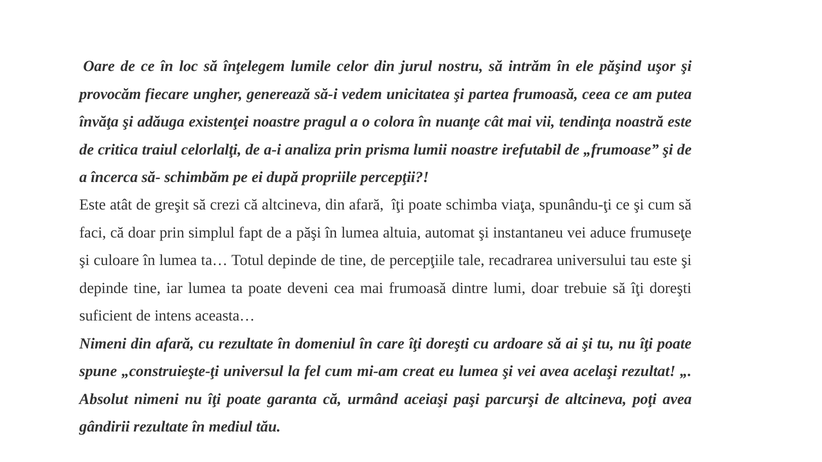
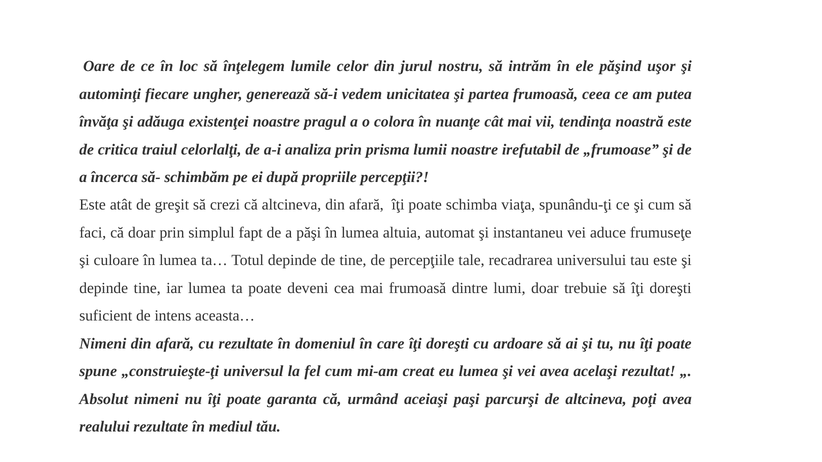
provocăm: provocăm -> autominţi (110, 94)
gândirii: gândirii -> realului (104, 427)
